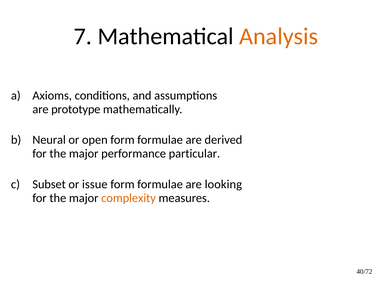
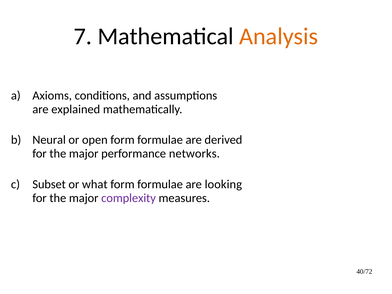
prototype: prototype -> explained (76, 109)
particular: particular -> networks (194, 154)
issue: issue -> what (95, 184)
complexity colour: orange -> purple (129, 198)
